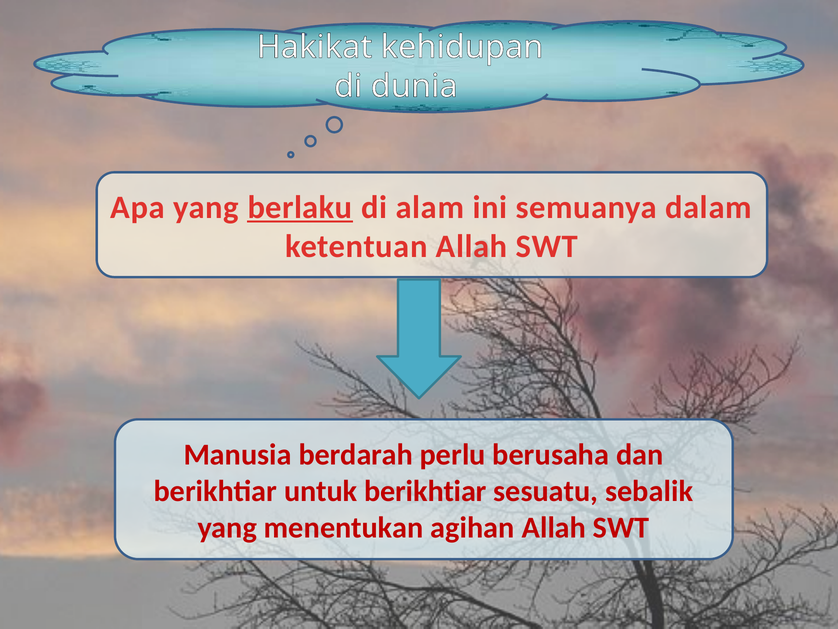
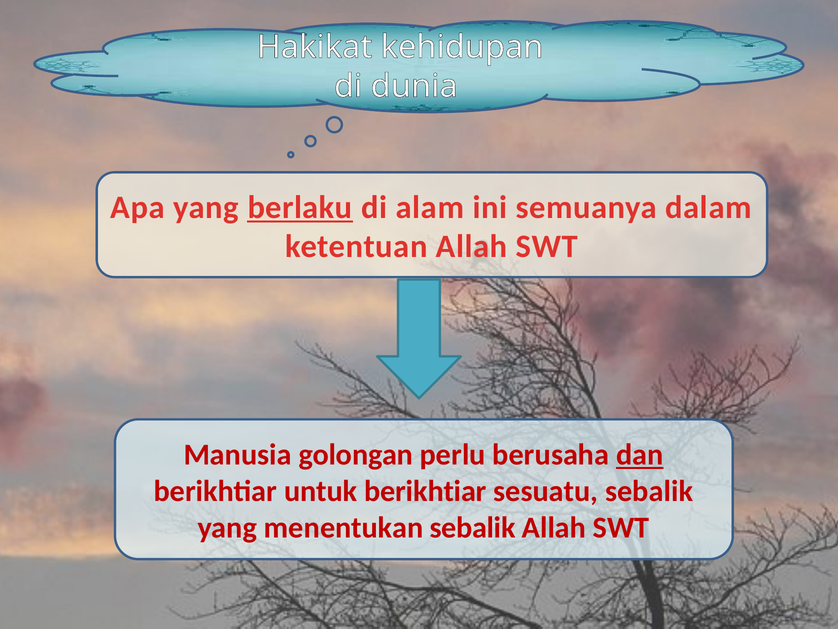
berdarah: berdarah -> golongan (356, 455)
dan underline: none -> present (640, 455)
menentukan agihan: agihan -> sebalik (473, 527)
